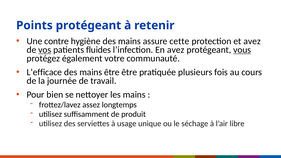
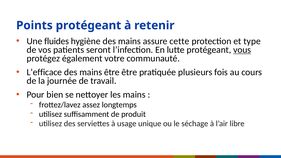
contre: contre -> fluides (57, 41)
et avez: avez -> type (252, 41)
vos underline: present -> none (45, 50)
fluides: fluides -> seront (99, 50)
En avez: avez -> lutte (176, 50)
